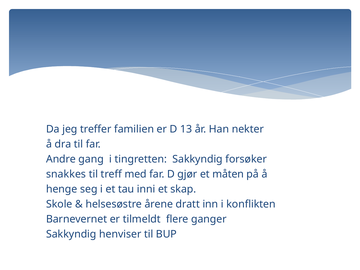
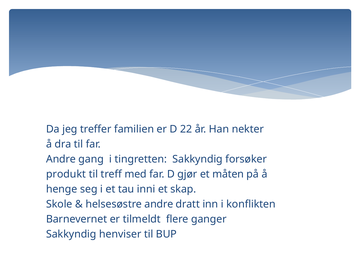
13: 13 -> 22 (186, 129)
snakkes: snakkes -> produkt (66, 174)
helsesøstre årene: årene -> andre (159, 204)
